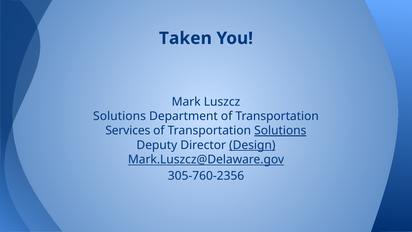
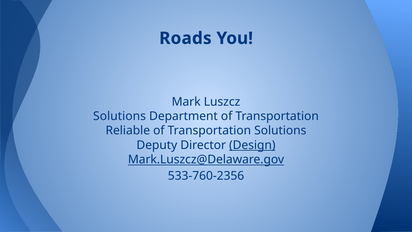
Taken: Taken -> Roads (185, 38)
Services: Services -> Reliable (128, 131)
Solutions underline: present -> none (280, 131)
305-760-2356: 305-760-2356 -> 533-760-2356 (206, 176)
